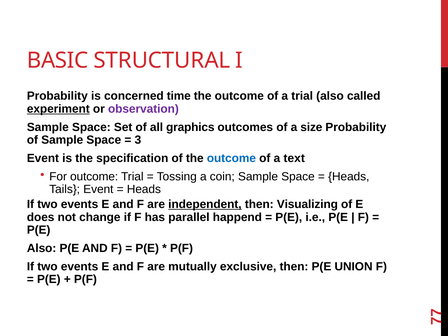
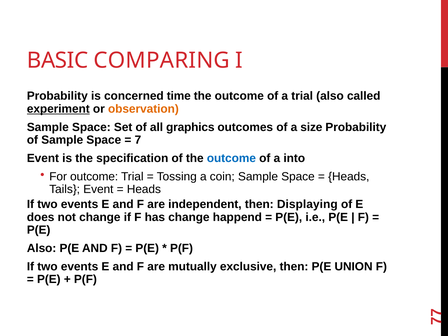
STRUCTURAL: STRUCTURAL -> COMPARING (162, 61)
observation colour: purple -> orange (143, 109)
3: 3 -> 7 (138, 140)
text: text -> into (294, 158)
independent underline: present -> none (205, 204)
Visualizing: Visualizing -> Displaying (307, 204)
has parallel: parallel -> change (189, 217)
